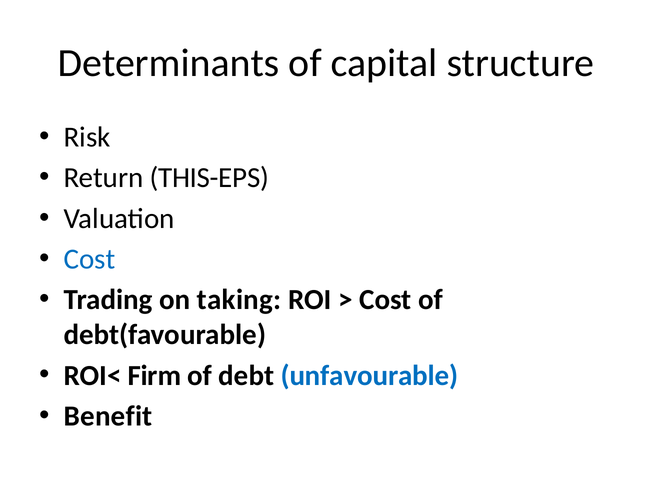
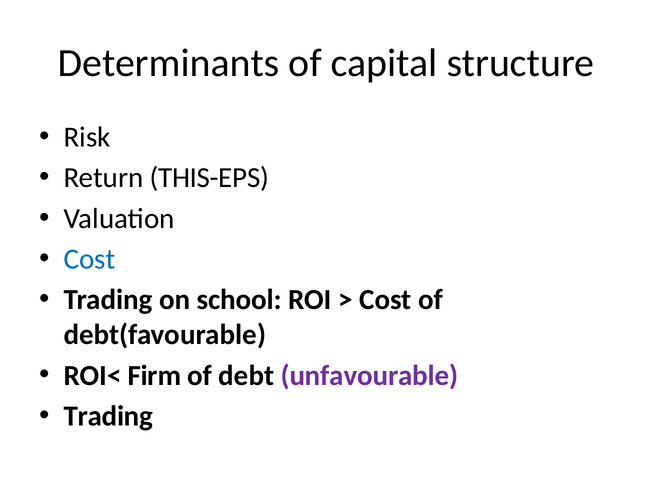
taking: taking -> school (239, 300)
unfavourable colour: blue -> purple (370, 375)
Benefit: Benefit -> Trading (108, 416)
